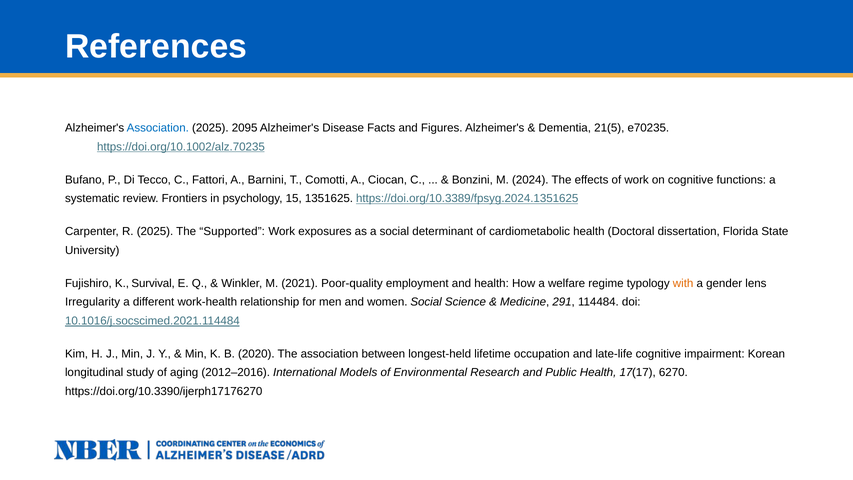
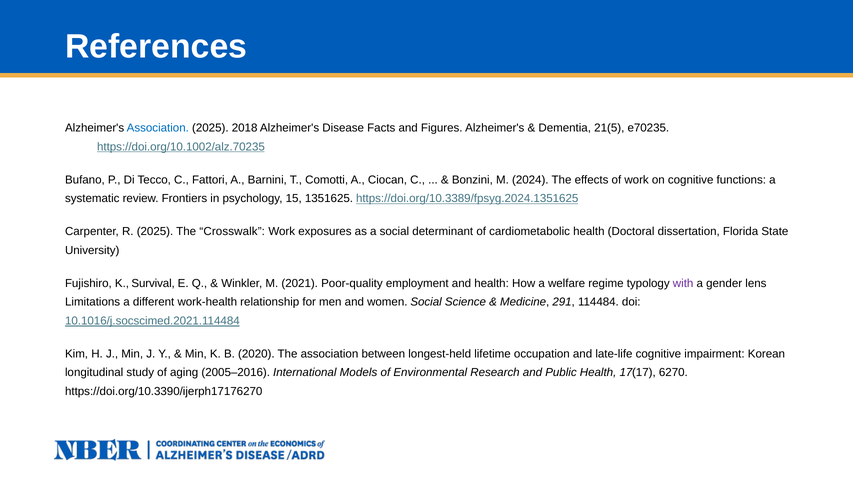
2095: 2095 -> 2018 (245, 128)
Supported: Supported -> Crosswalk (232, 232)
with colour: orange -> purple (683, 283)
Irregularity: Irregularity -> Limitations (93, 302)
2012–2016: 2012–2016 -> 2005–2016 (236, 372)
